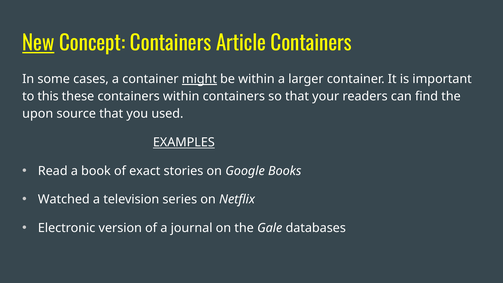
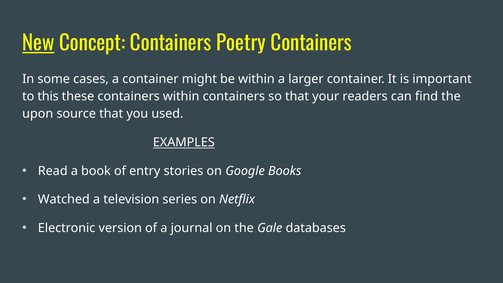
Article: Article -> Poetry (241, 44)
might underline: present -> none (199, 79)
exact: exact -> entry (145, 171)
